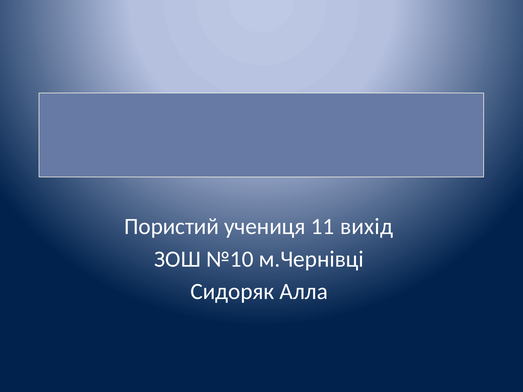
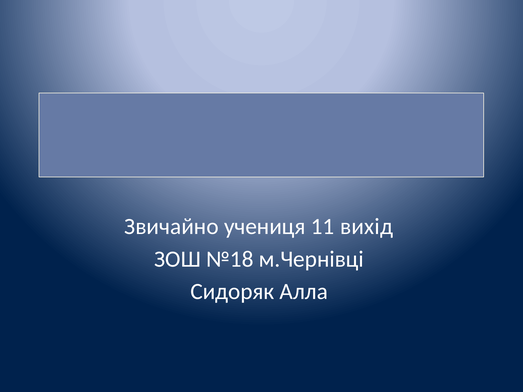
Пористий: Пористий -> Звичайно (172, 227)
№10: №10 -> №18 (230, 259)
